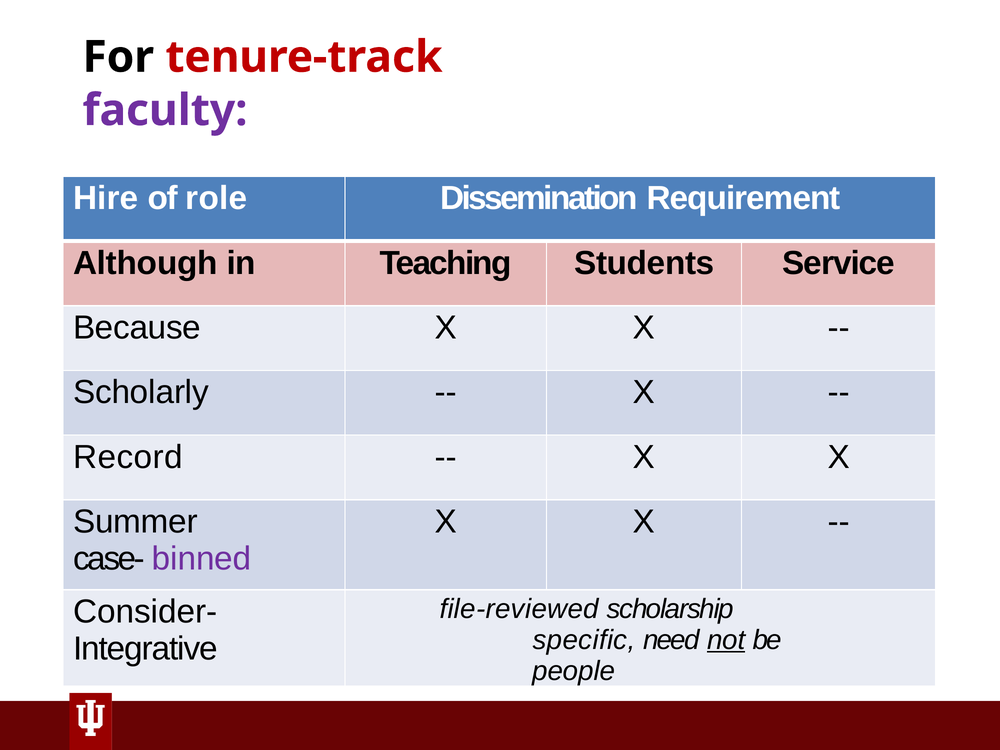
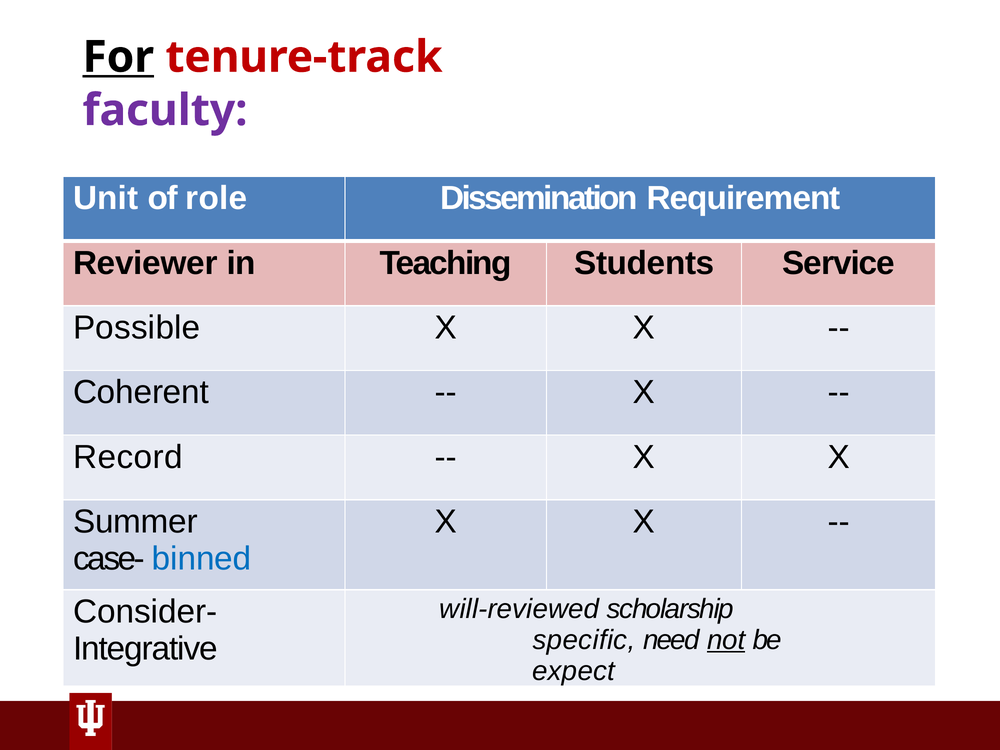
For underline: none -> present (118, 57)
Hire: Hire -> Unit (106, 198)
Although: Although -> Reviewer (145, 263)
Because: Because -> Possible (137, 328)
Scholarly: Scholarly -> Coherent (141, 392)
binned colour: purple -> blue (202, 559)
file-reviewed: file-reviewed -> will-reviewed (519, 609)
people: people -> expect (574, 671)
